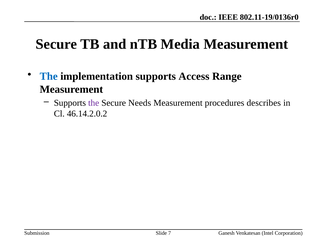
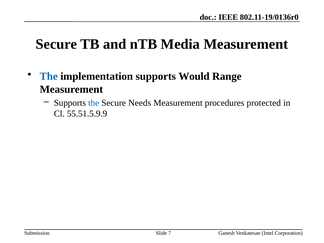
Access: Access -> Would (194, 76)
the colour: purple -> blue (94, 103)
describes: describes -> protected (264, 103)
46.14.2.0.2: 46.14.2.0.2 -> 55.51.5.9.9 (87, 114)
